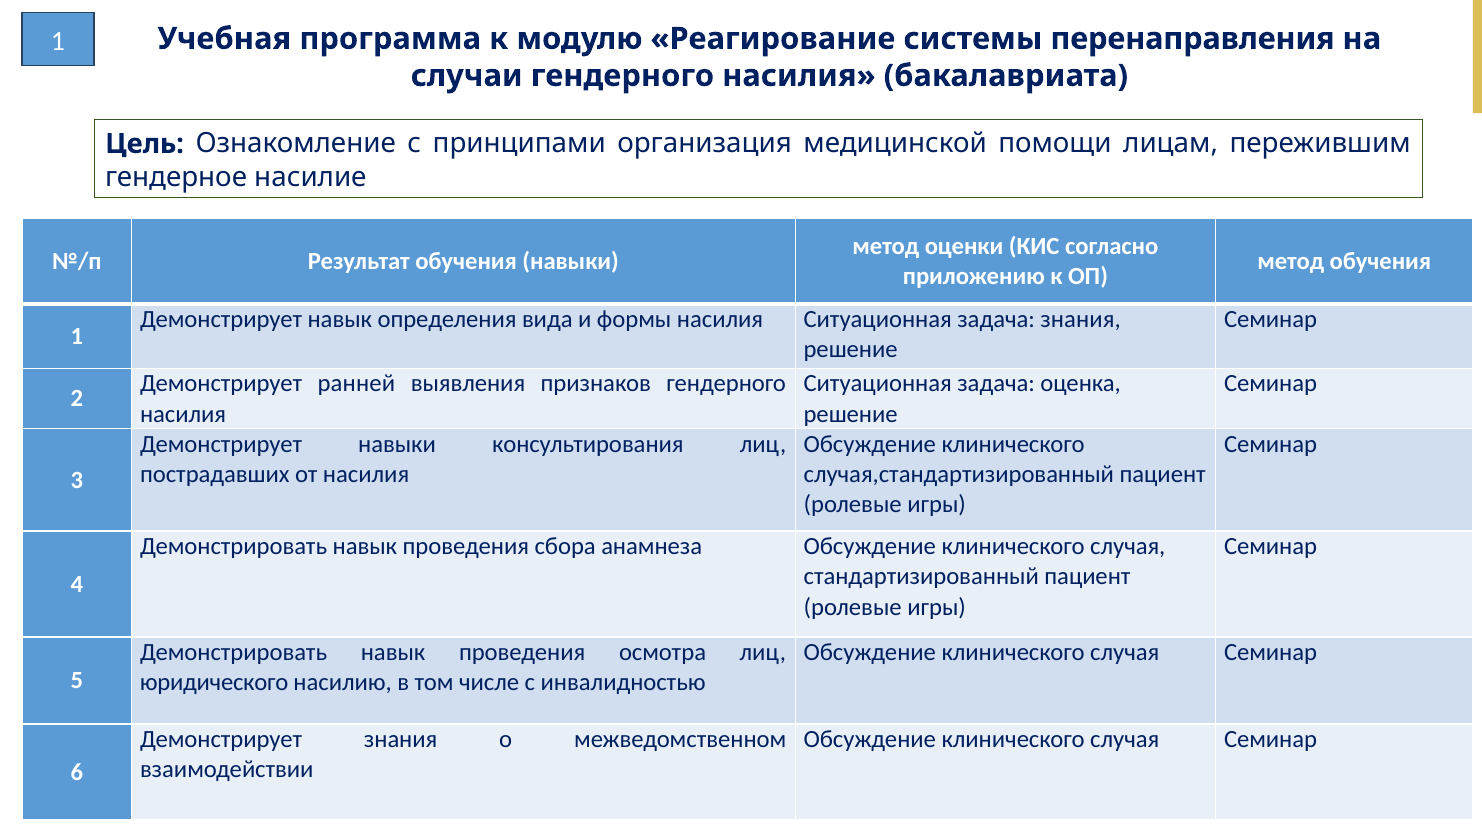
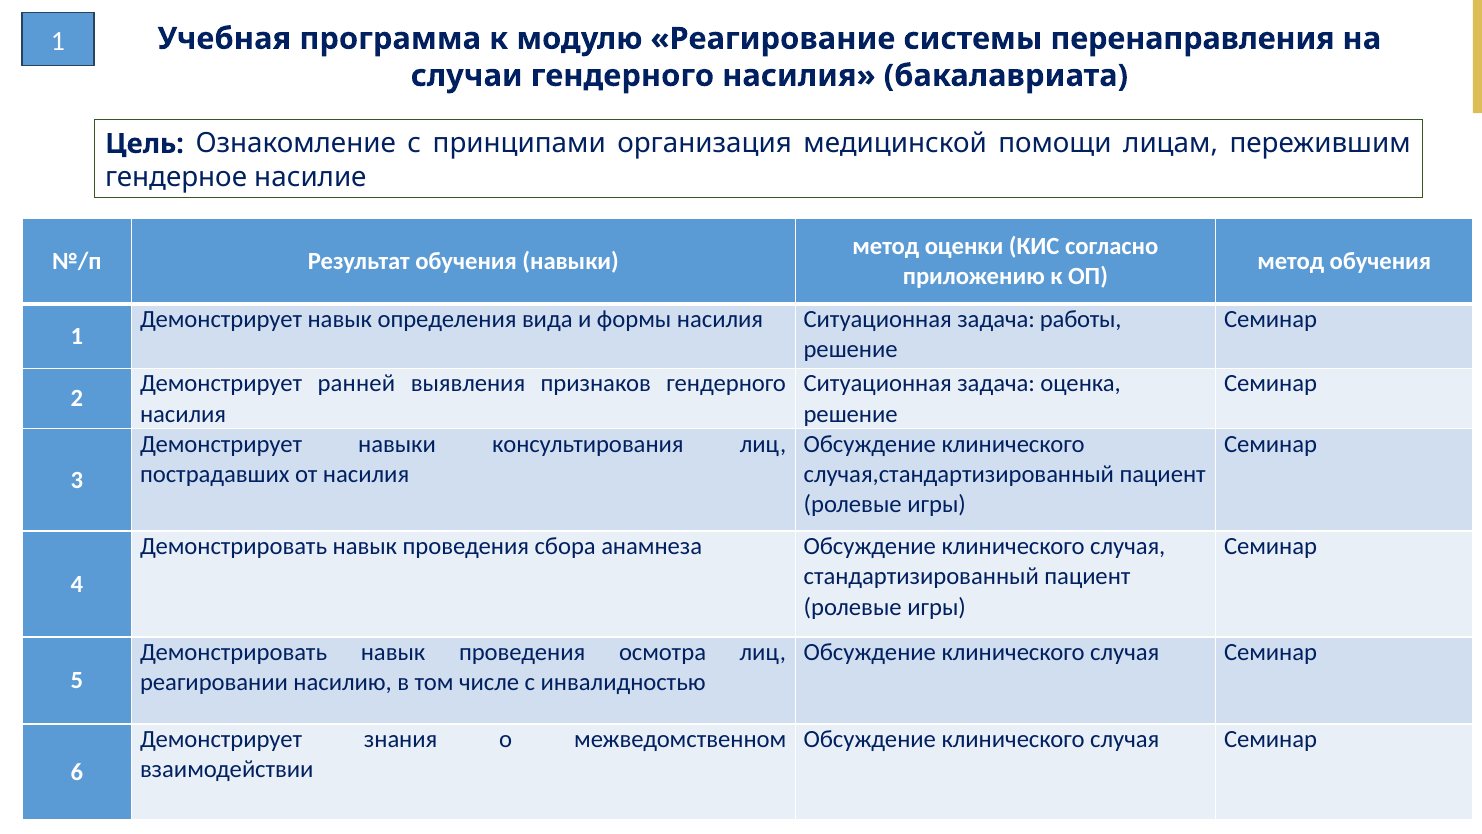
задача знания: знания -> работы (1081, 319)
юридического: юридического -> реагировании (214, 682)
